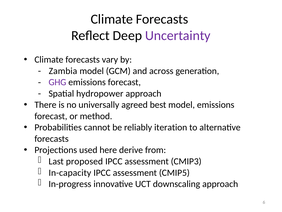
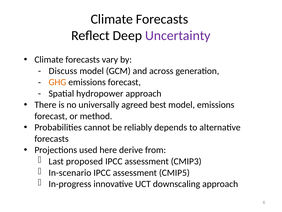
Zambia: Zambia -> Discuss (63, 71)
GHG colour: purple -> orange (57, 82)
iteration: iteration -> depends (171, 127)
In-capacity: In-capacity -> In-scenario (70, 172)
